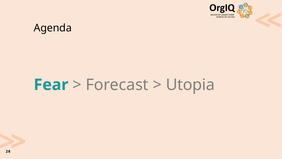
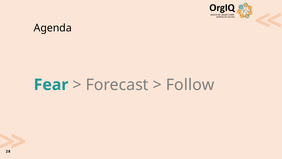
Utopia: Utopia -> Follow (190, 85)
